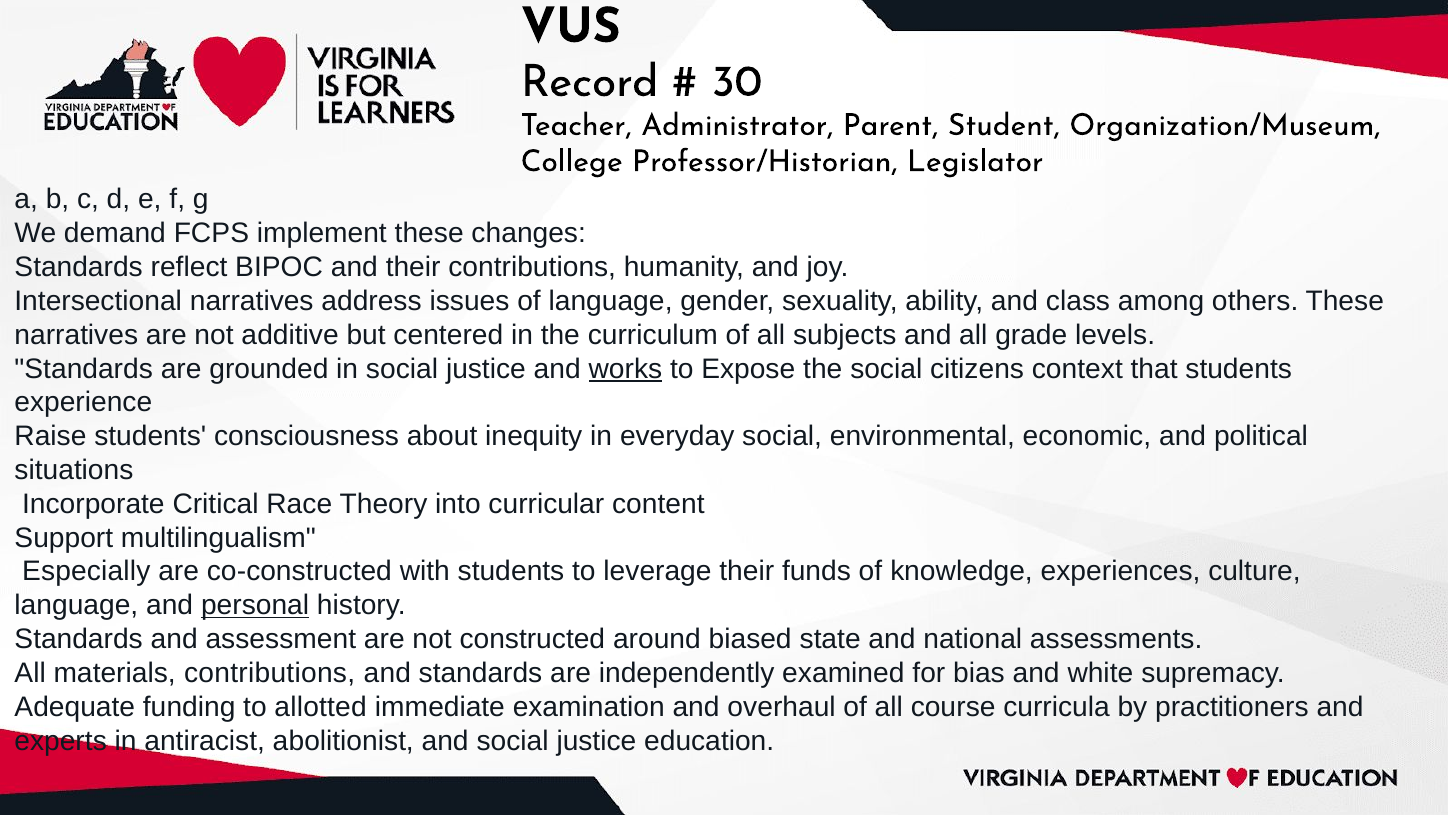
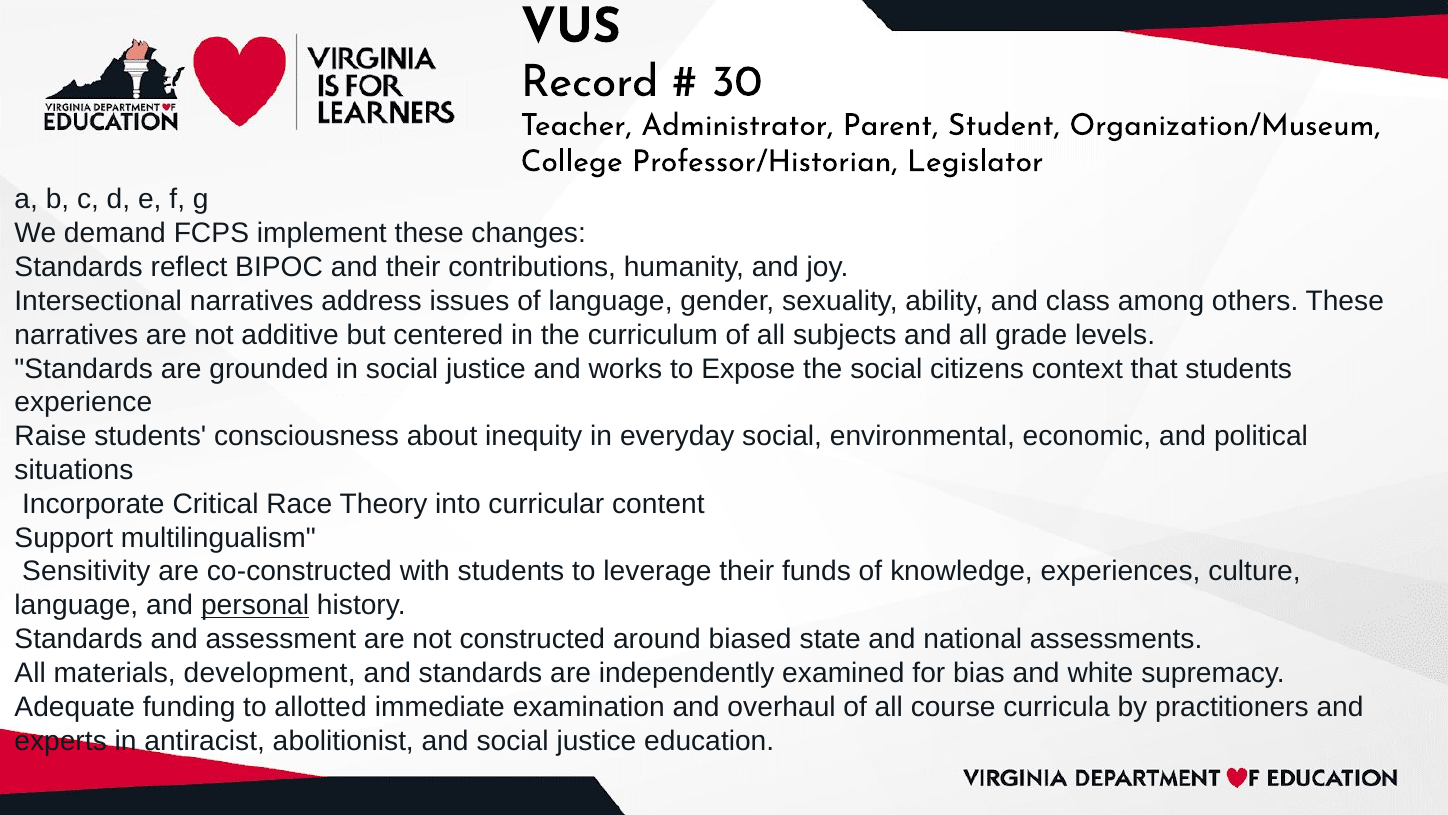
works underline: present -> none (625, 368)
Especially: Especially -> Sensitivity (86, 571)
materials contributions: contributions -> development (270, 673)
